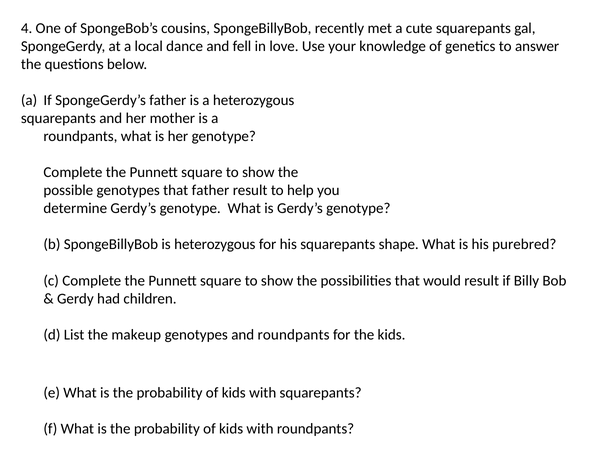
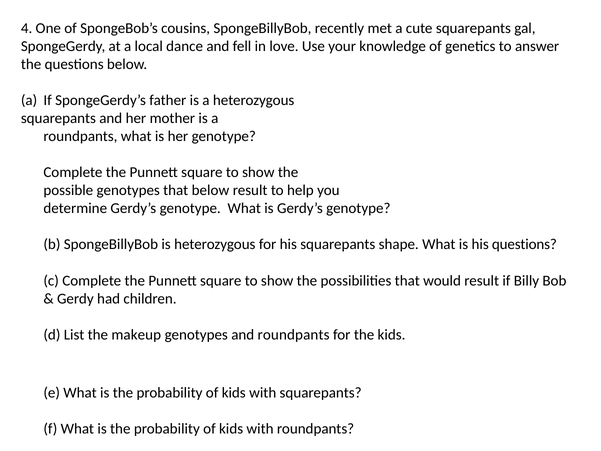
that father: father -> below (210, 190)
his purebred: purebred -> questions (524, 244)
